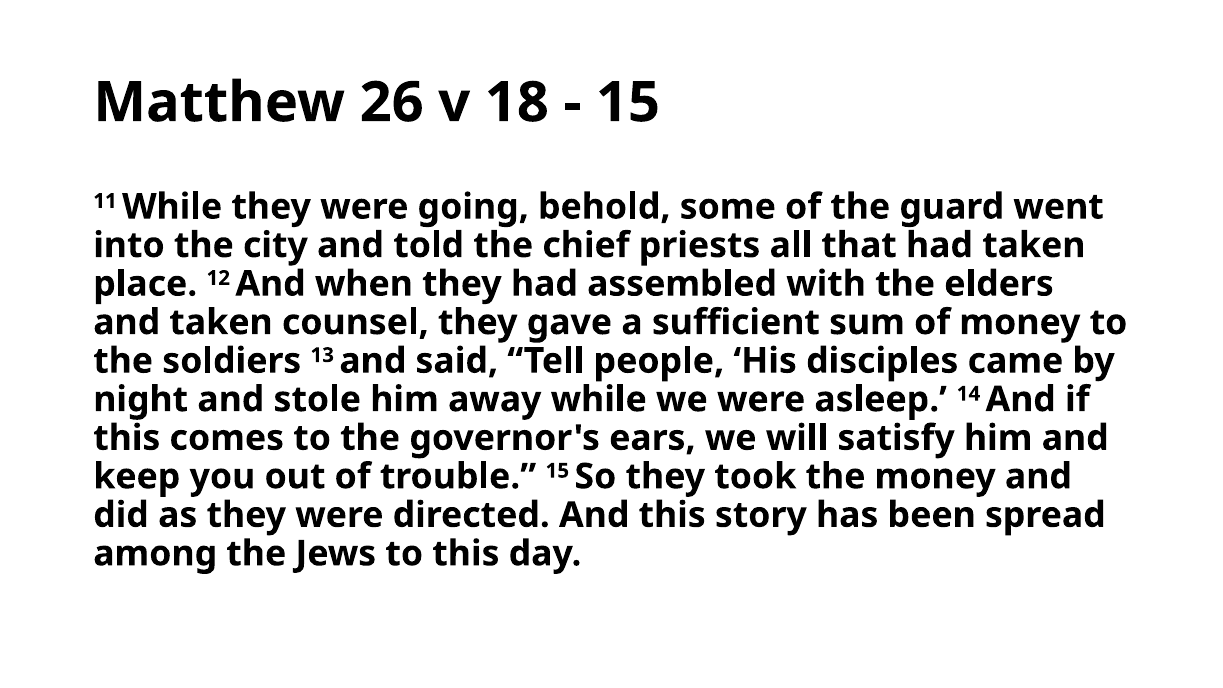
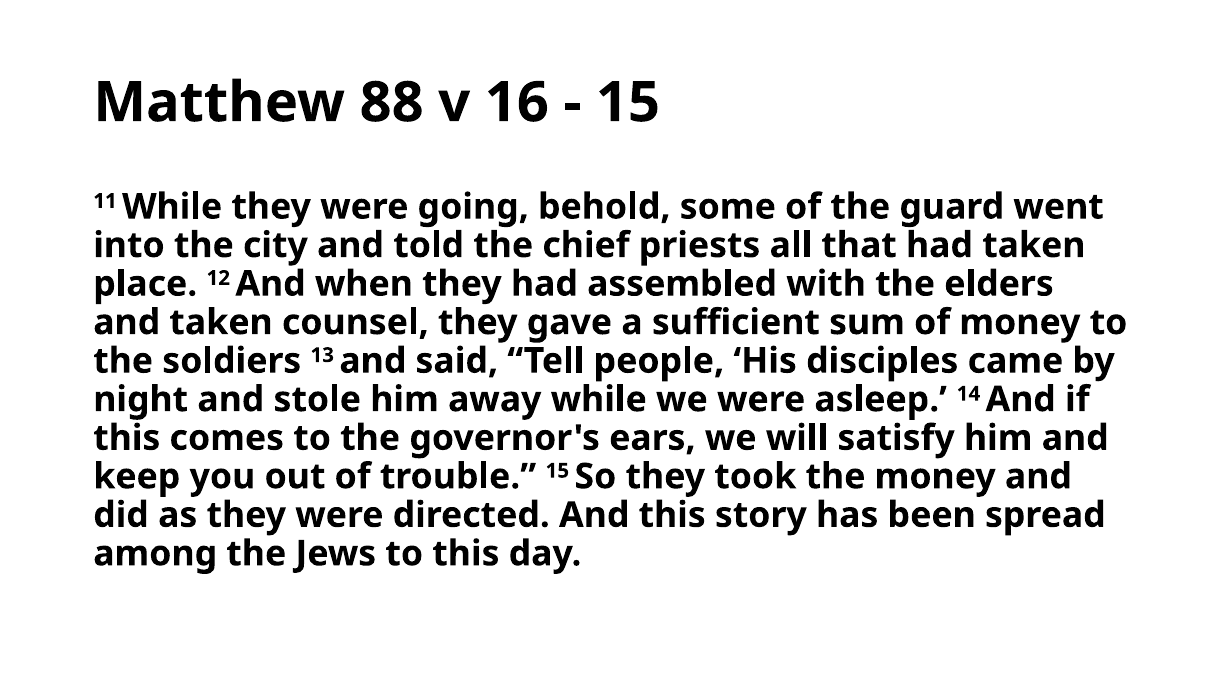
26: 26 -> 88 (392, 103)
18: 18 -> 16 (517, 103)
